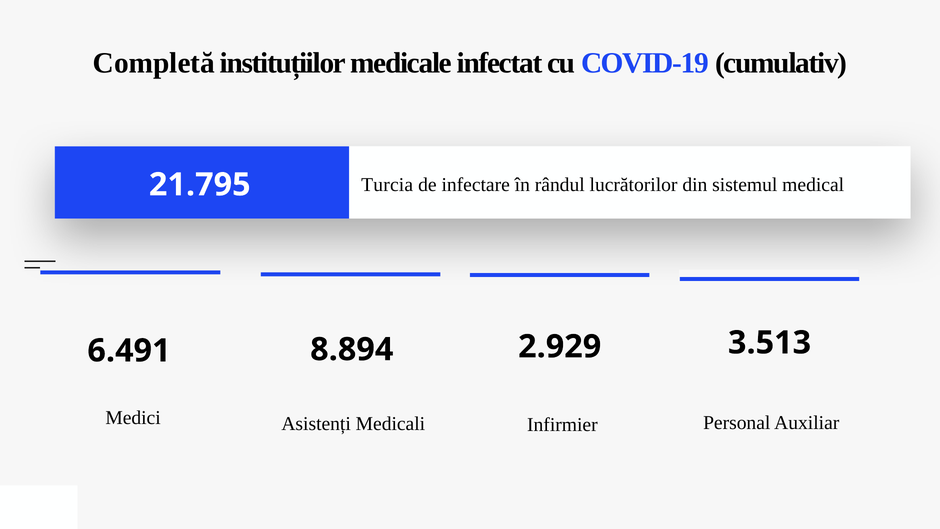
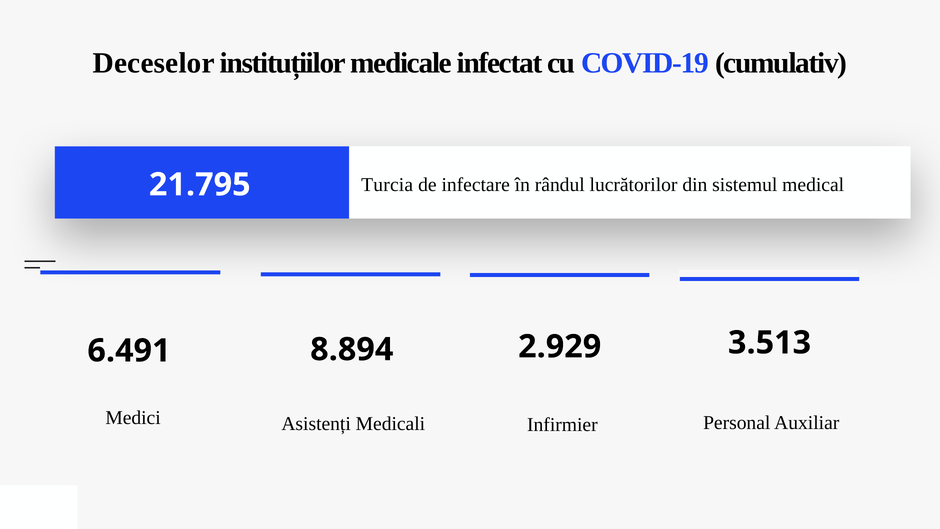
Completă: Completă -> Deceselor (154, 63)
